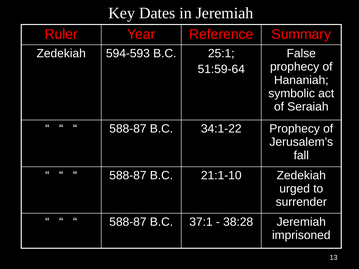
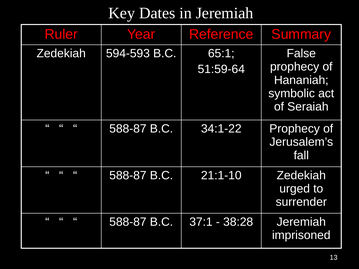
25:1: 25:1 -> 65:1 (221, 53)
